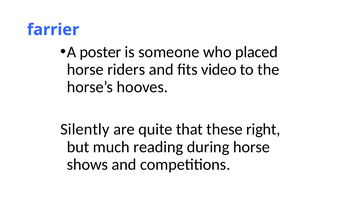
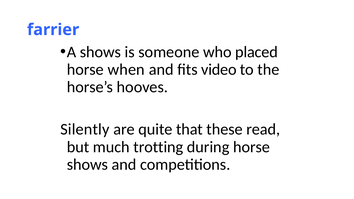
A poster: poster -> shows (100, 52)
riders: riders -> when (126, 70)
right: right -> read (263, 129)
reading: reading -> trotting (158, 147)
